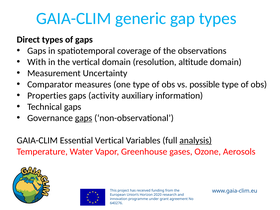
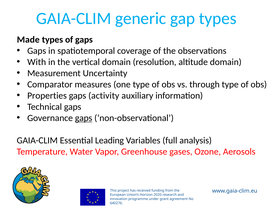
Direct: Direct -> Made (28, 40)
possible: possible -> through (205, 84)
Essential Vertical: Vertical -> Leading (110, 140)
analysis underline: present -> none (196, 140)
